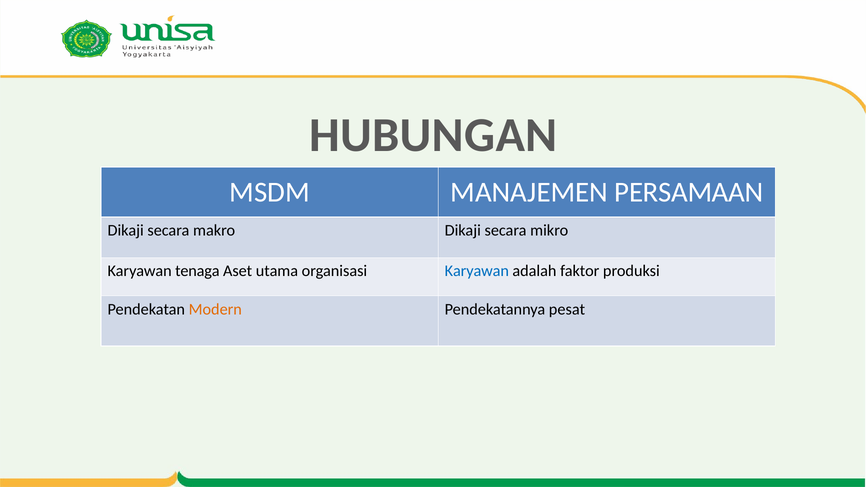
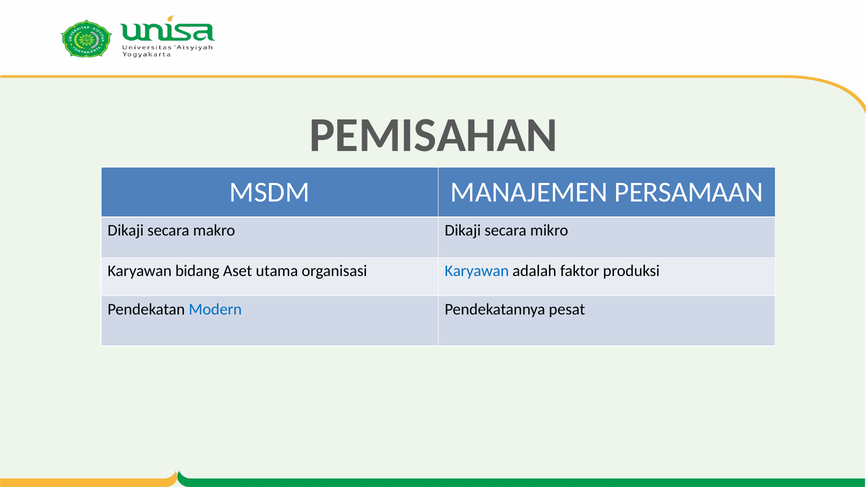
HUBUNGAN: HUBUNGAN -> PEMISAHAN (434, 135)
tenaga: tenaga -> bidang (197, 271)
Modern colour: orange -> blue (215, 309)
